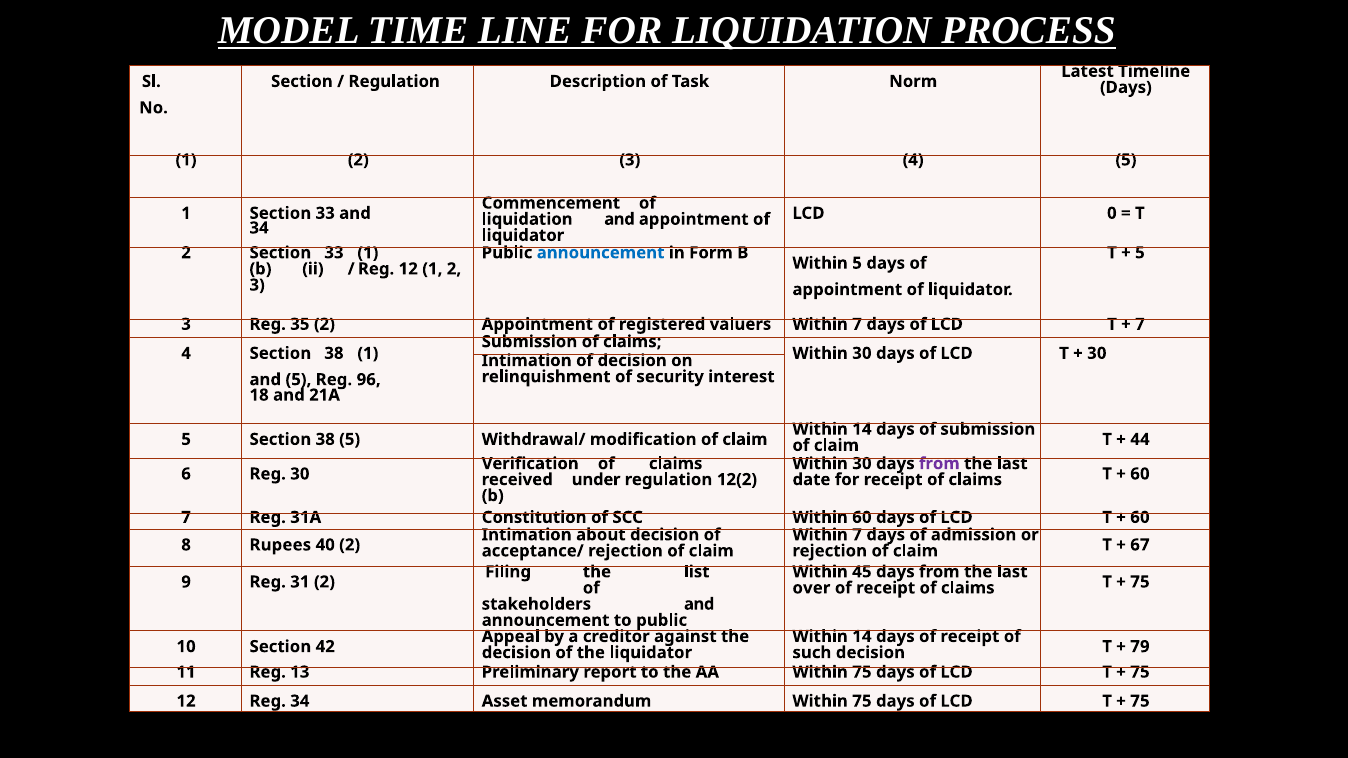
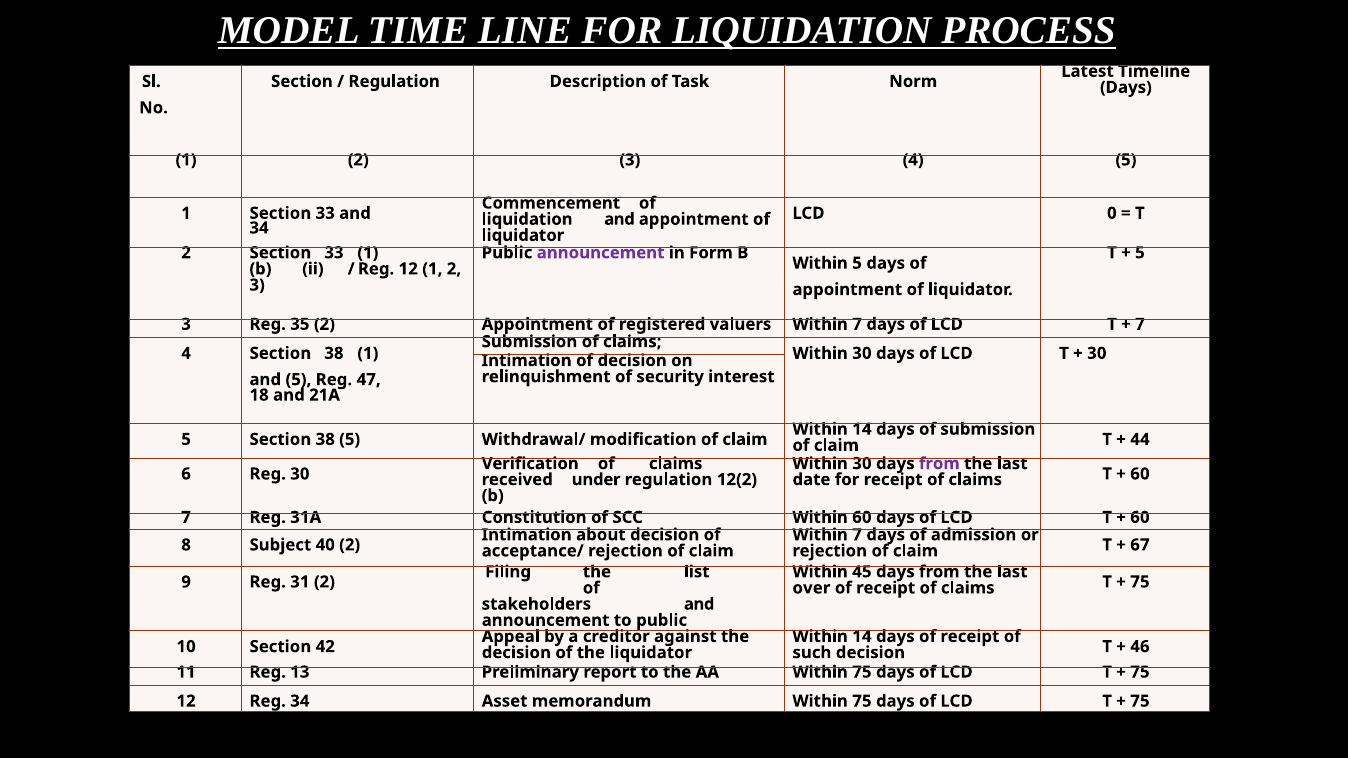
announcement colour: blue -> purple (601, 253)
96: 96 -> 47 (369, 380)
Rupees: Rupees -> Subject (280, 545)
79: 79 -> 46 (1140, 647)
